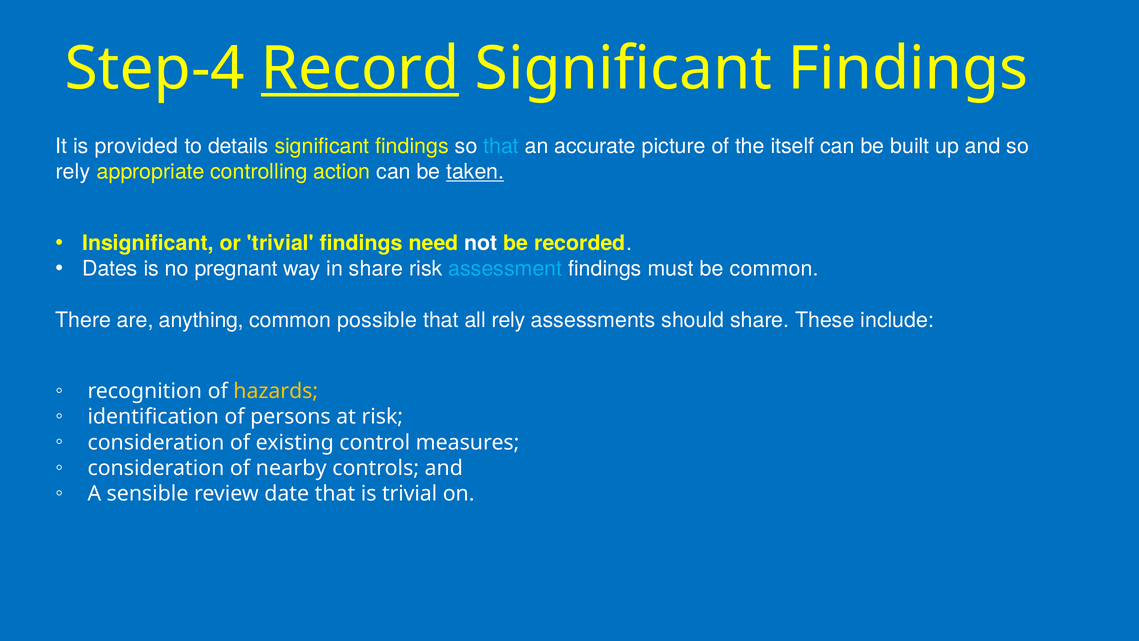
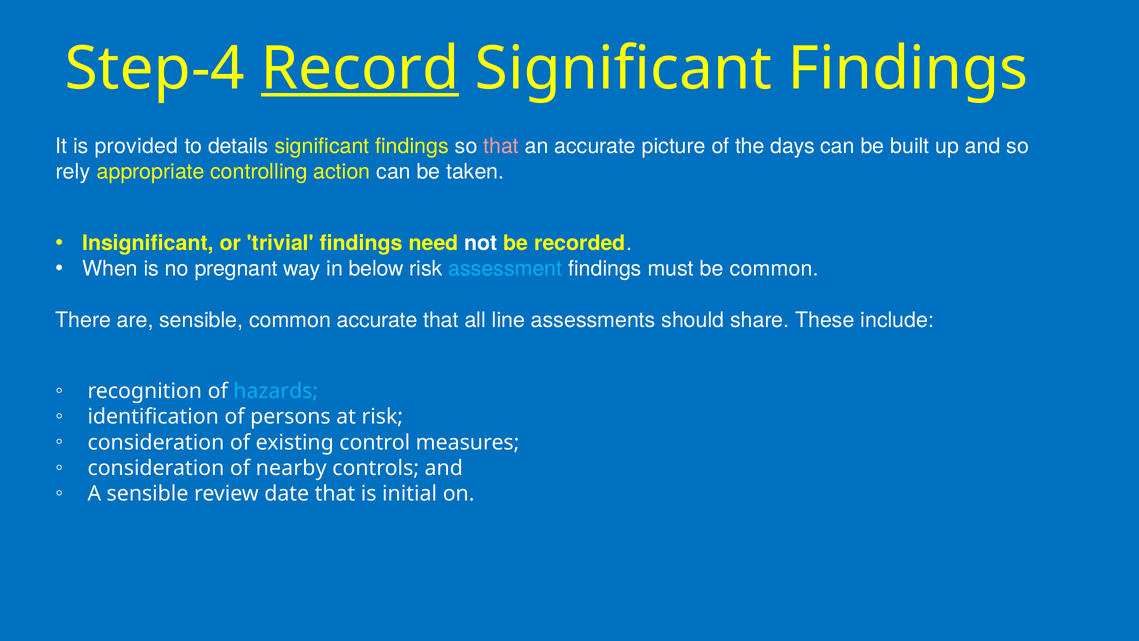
that colour: light blue -> pink (501, 146)
itself: itself -> days (793, 146)
taken underline: present -> none (475, 172)
Dates: Dates -> When (110, 269)
in share: share -> below (376, 269)
are anything: anything -> sensible (201, 320)
common possible: possible -> accurate (377, 320)
all rely: rely -> line (508, 320)
hazards colour: yellow -> light blue (276, 391)
is trivial: trivial -> initial (410, 494)
